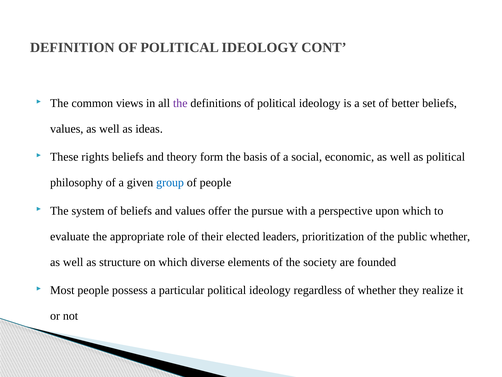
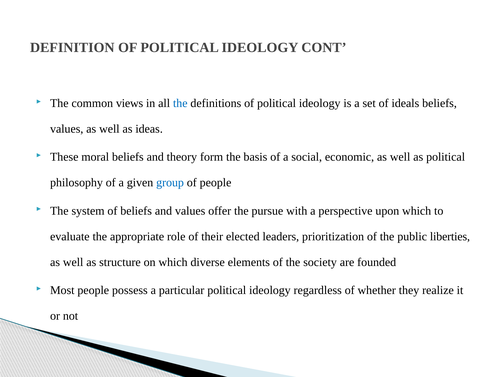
the colour: purple -> blue (180, 103)
better: better -> ideals (405, 103)
rights: rights -> moral (95, 157)
public whether: whether -> liberties (450, 236)
